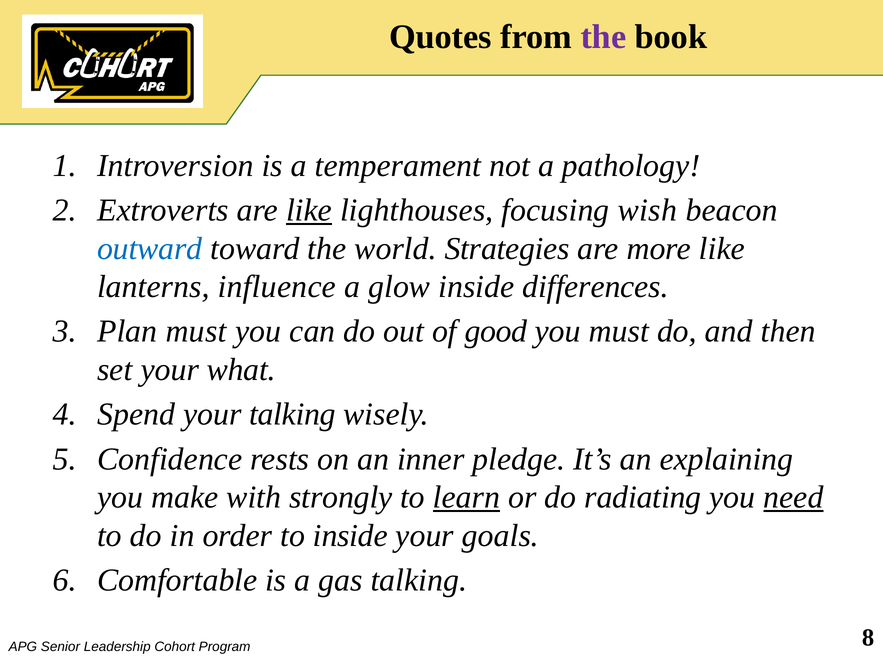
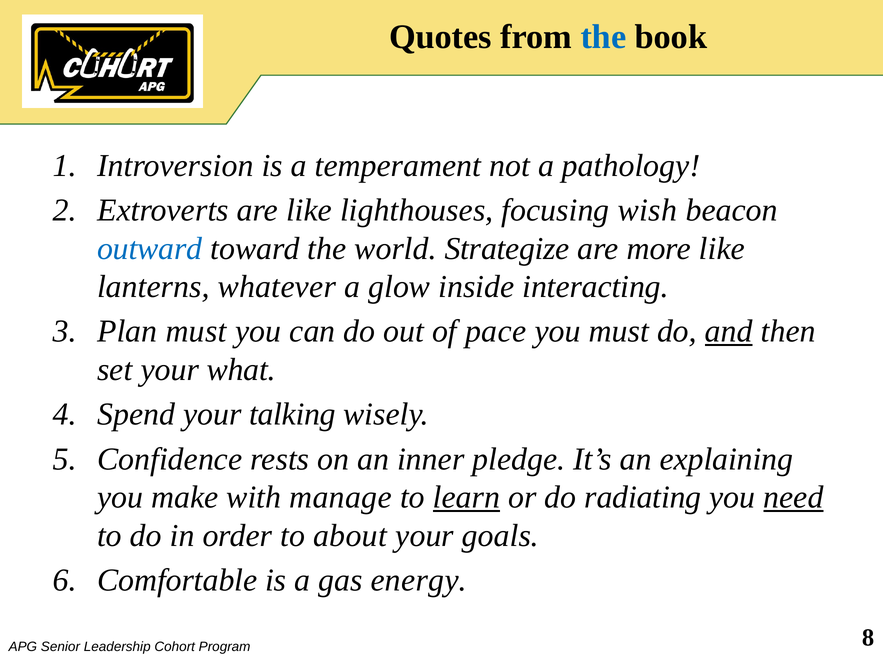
the colour: purple -> blue (603, 37)
like underline: present -> none (309, 210)
Strategies: Strategies -> Strategize (507, 248)
influence: influence -> whatever (277, 286)
differences: differences -> interacting (596, 286)
good: good -> pace (496, 331)
and underline: none -> present (729, 331)
strongly: strongly -> manage (341, 497)
to inside: inside -> about (350, 535)
gas talking: talking -> energy (419, 580)
